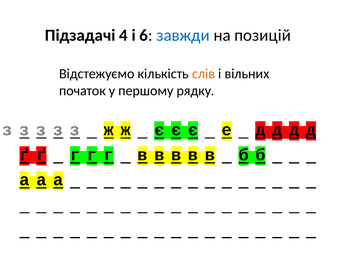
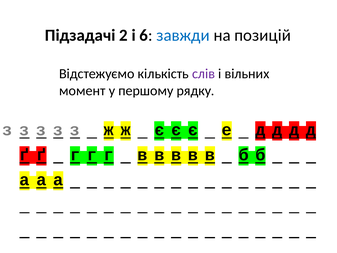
4: 4 -> 2 (123, 35)
слів colour: orange -> purple (204, 74)
початок: початок -> момент (82, 91)
